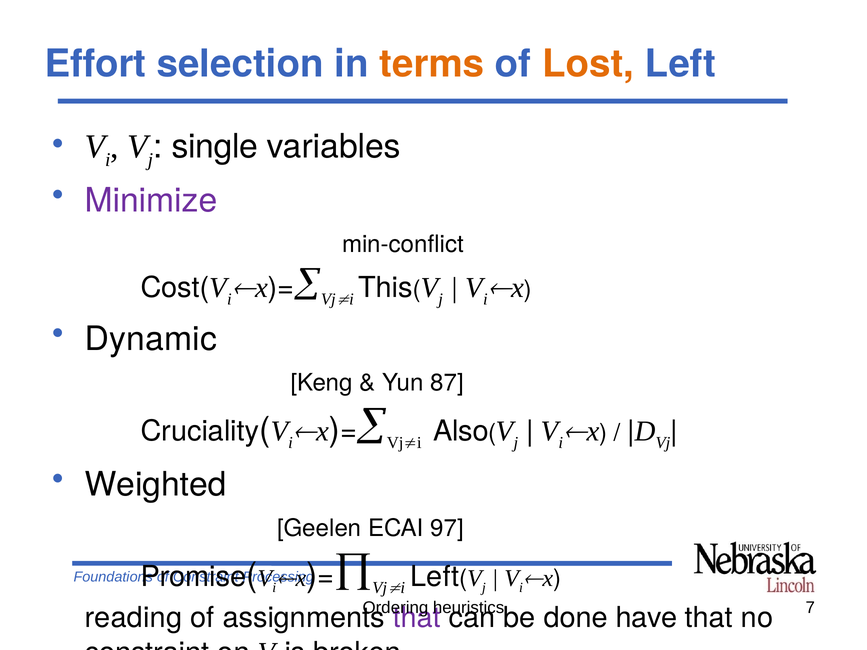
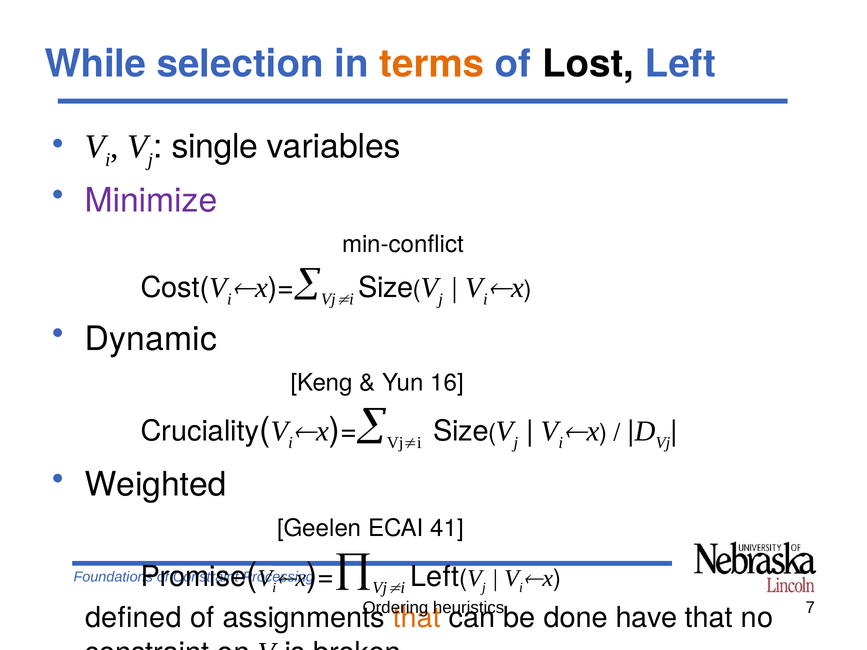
Effort: Effort -> While (95, 64)
Lost colour: orange -> black (588, 64)
This: This -> Size (386, 288)
87: 87 -> 16 (447, 383)
Also: Also -> Size (461, 432)
97: 97 -> 41 (447, 528)
reading: reading -> defined (133, 618)
that colour: purple -> orange (417, 618)
